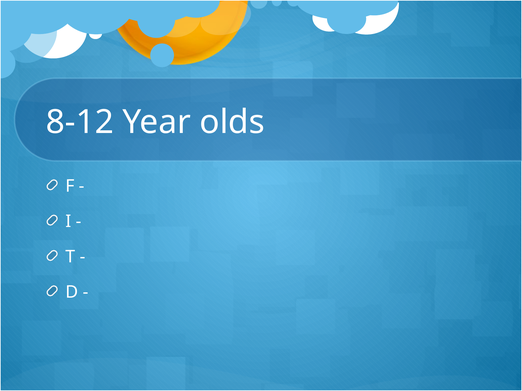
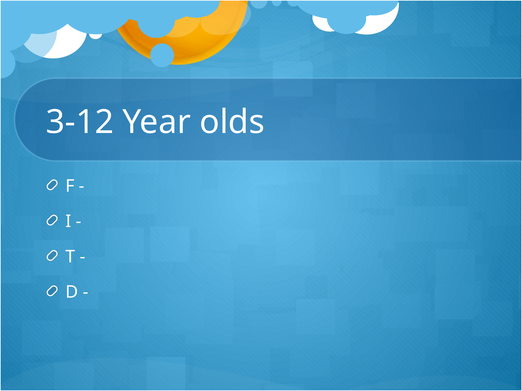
8-12: 8-12 -> 3-12 (80, 122)
